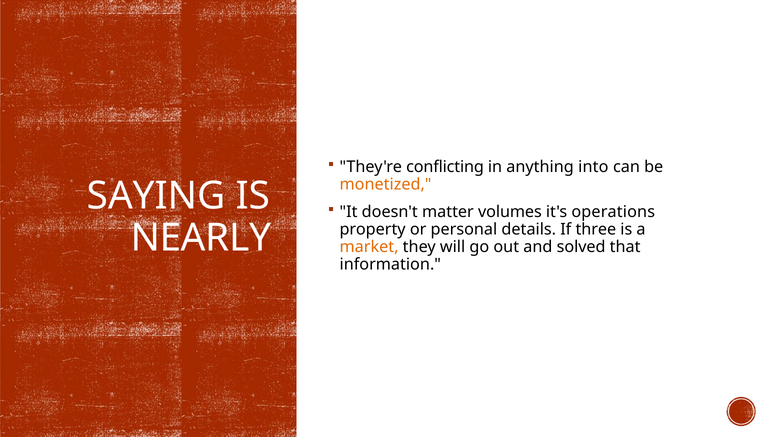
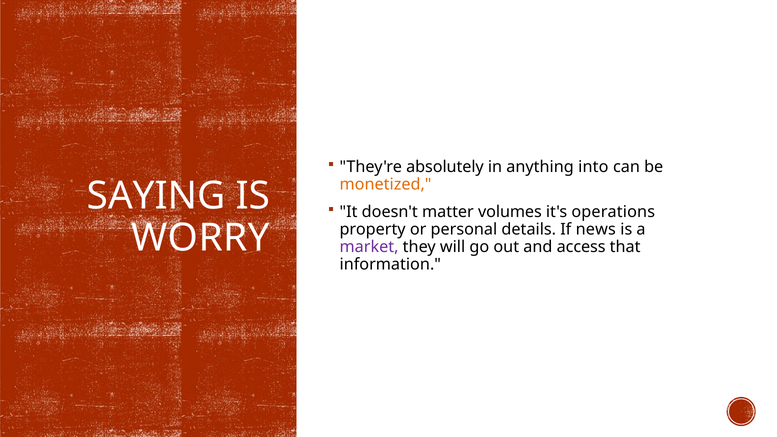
conflicting: conflicting -> absolutely (445, 167)
three: three -> news (596, 229)
NEARLY: NEARLY -> WORRY (200, 238)
market colour: orange -> purple (369, 247)
solved: solved -> access (581, 247)
